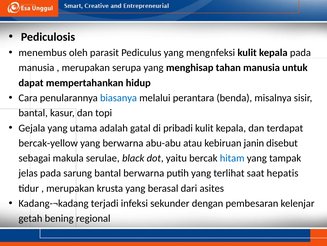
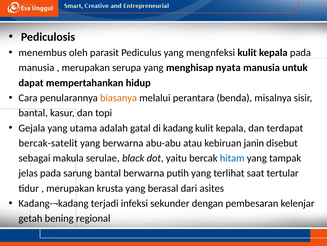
tahan: tahan -> nyata (228, 68)
biasanya colour: blue -> orange (119, 98)
pribadi: pribadi -> kadang (178, 128)
bercak-yellow: bercak-yellow -> bercak-satelit (48, 143)
hepatis: hepatis -> tertular (283, 173)
